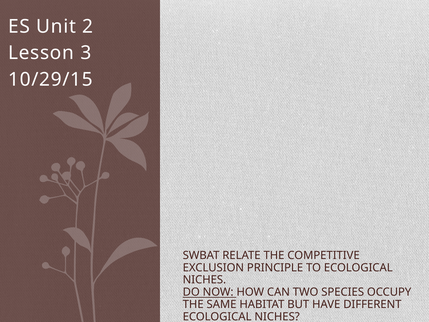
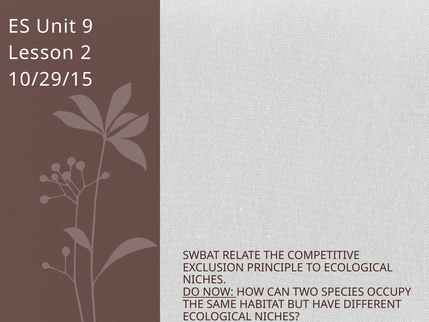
2: 2 -> 9 (88, 27)
3: 3 -> 2 (86, 53)
